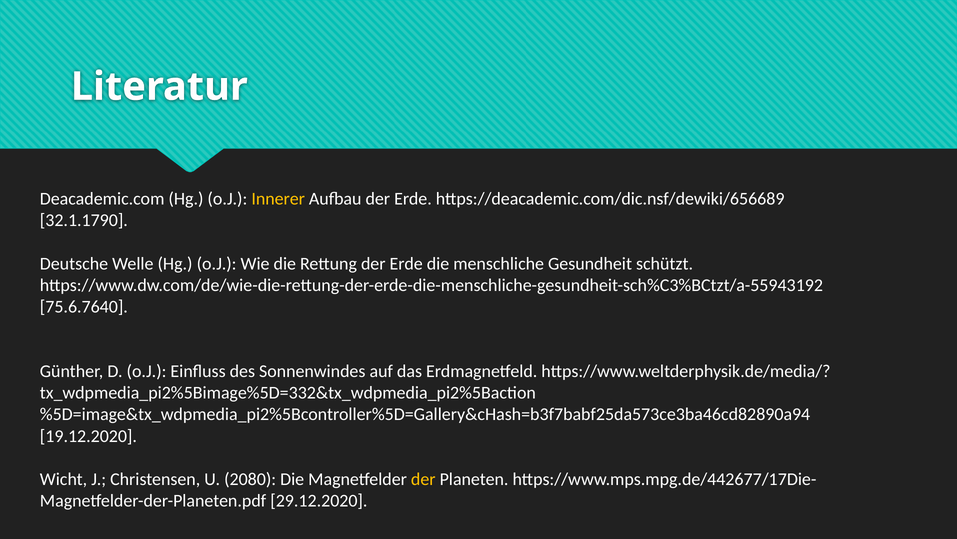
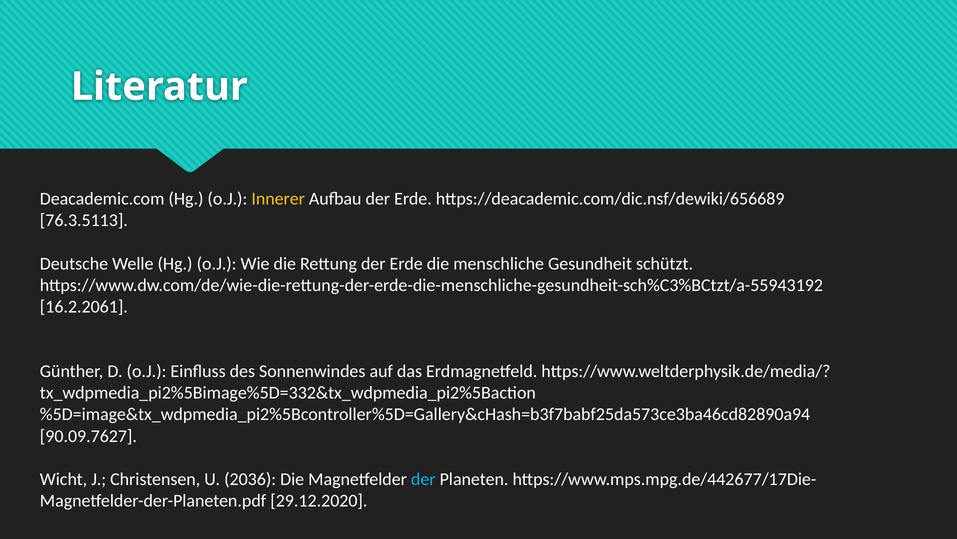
32.1.1790: 32.1.1790 -> 76.3.5113 (84, 220)
75.6.7640: 75.6.7640 -> 16.2.2061 (84, 306)
19.12.2020: 19.12.2020 -> 90.09.7627 (88, 436)
2080: 2080 -> 2036 (250, 479)
der colour: yellow -> light blue (423, 479)
